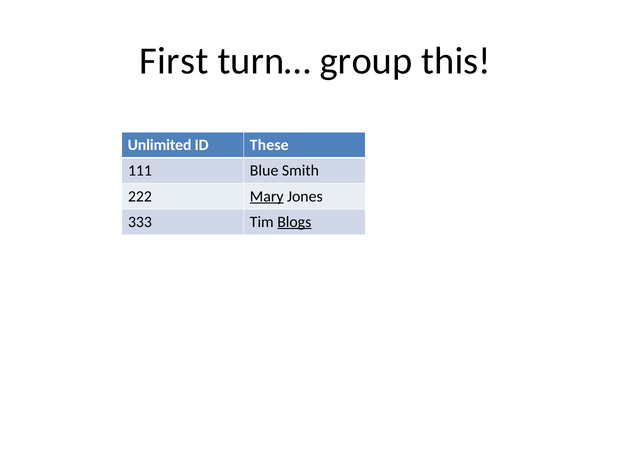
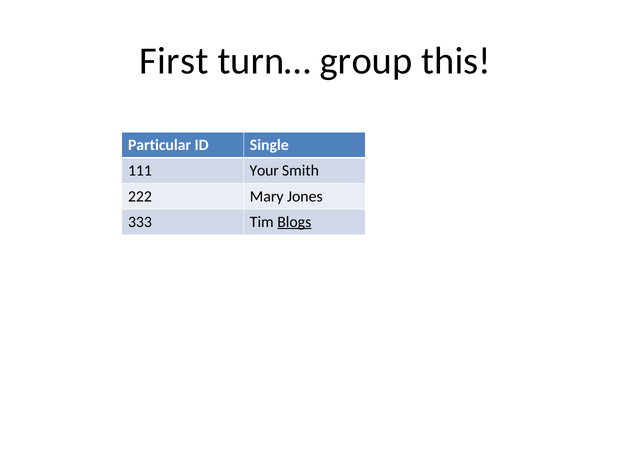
Unlimited: Unlimited -> Particular (160, 145)
These: These -> Single (269, 145)
Blue: Blue -> Your (264, 171)
Mary underline: present -> none (267, 196)
